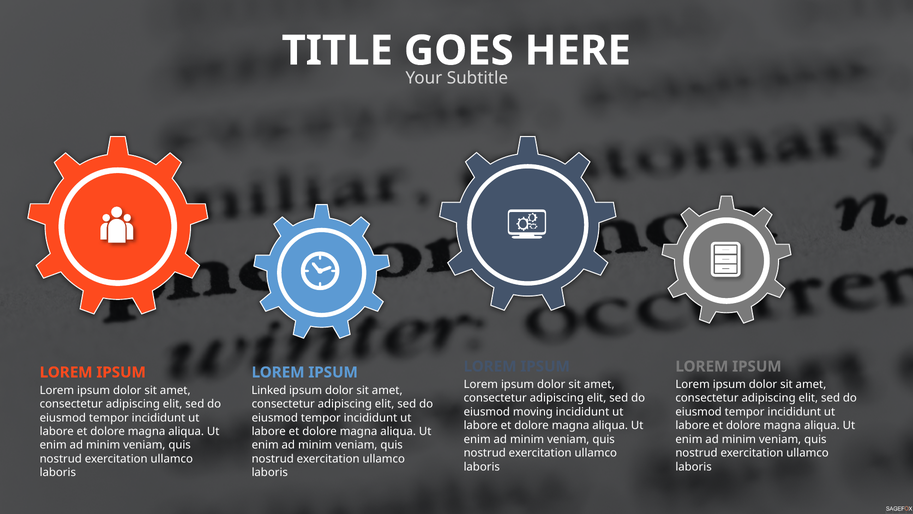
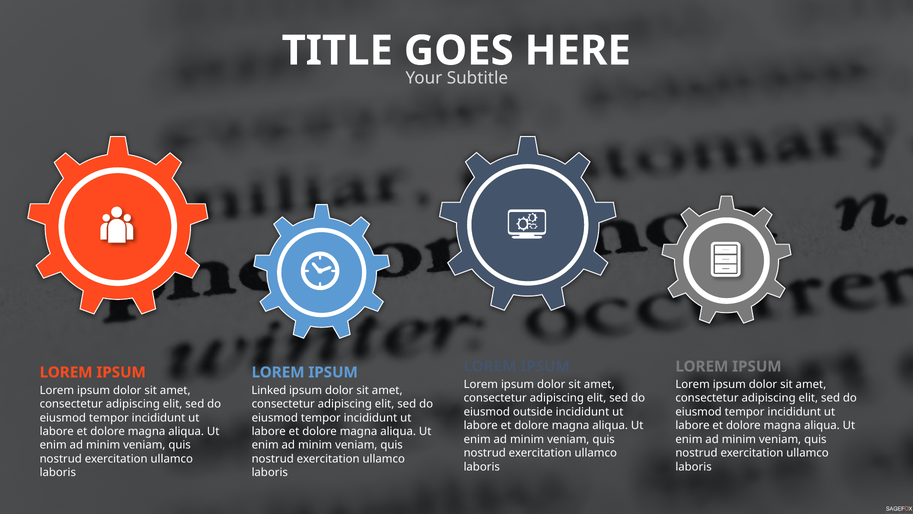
moving: moving -> outside (533, 412)
